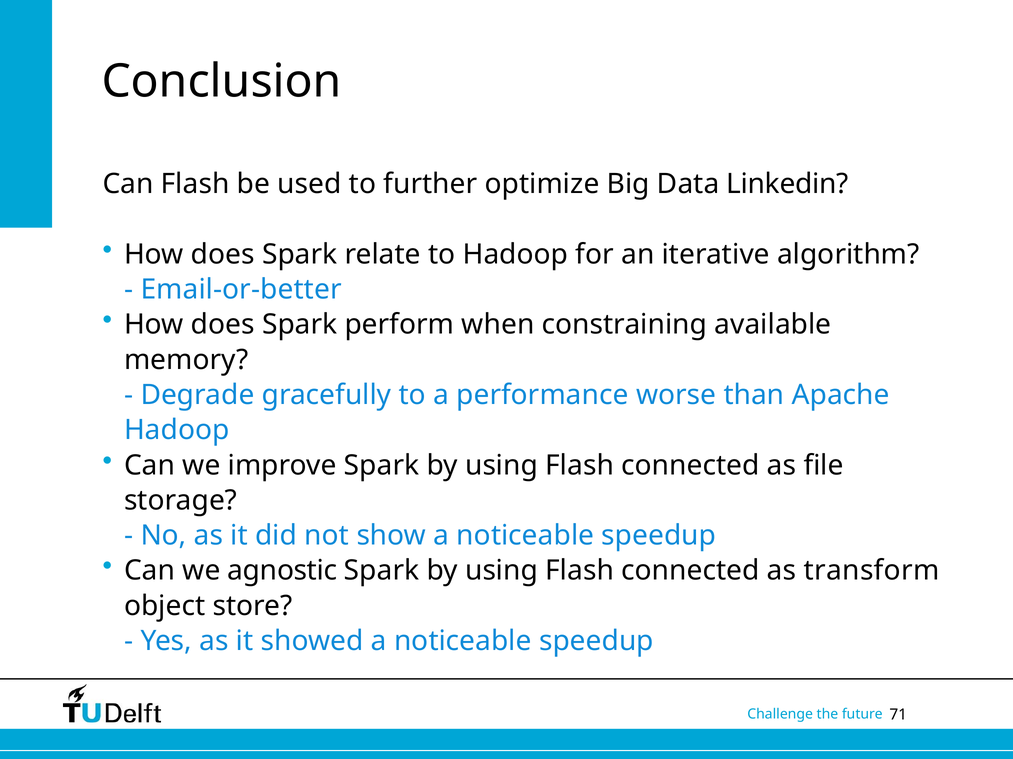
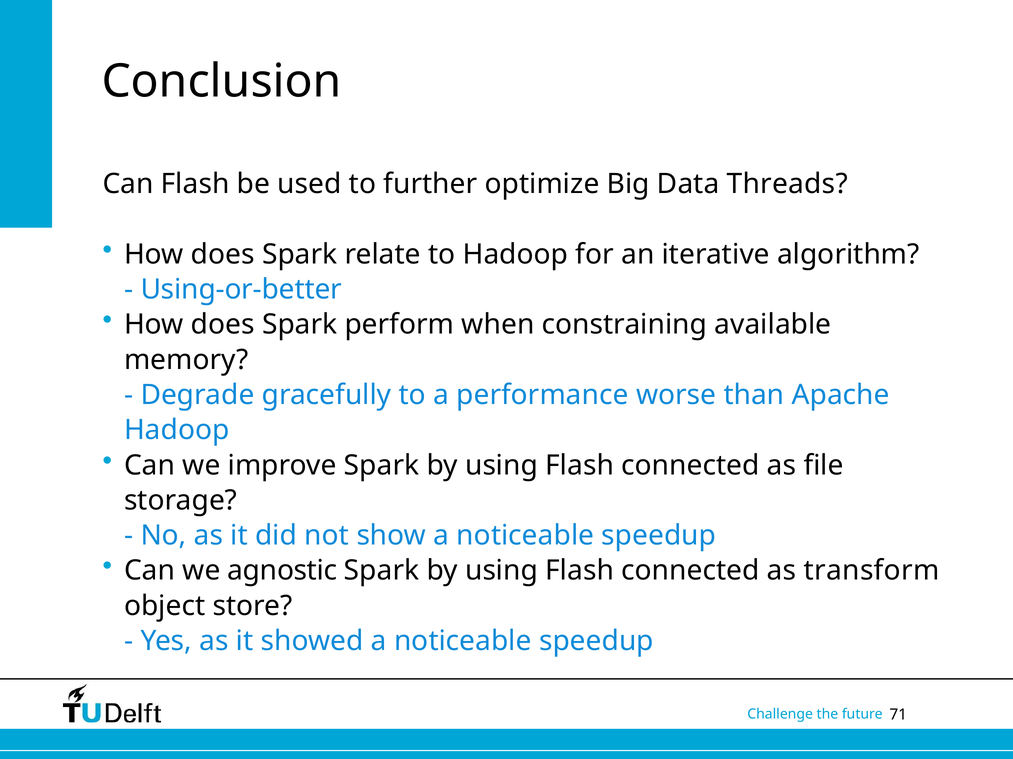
Linkedin: Linkedin -> Threads (787, 184)
Email-or-better: Email-or-better -> Using-or-better (241, 290)
